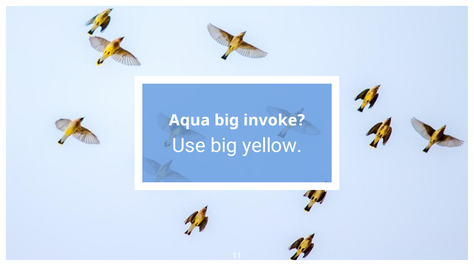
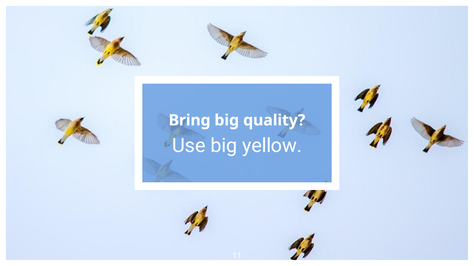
Aqua: Aqua -> Bring (190, 121)
invoke: invoke -> quality (274, 121)
